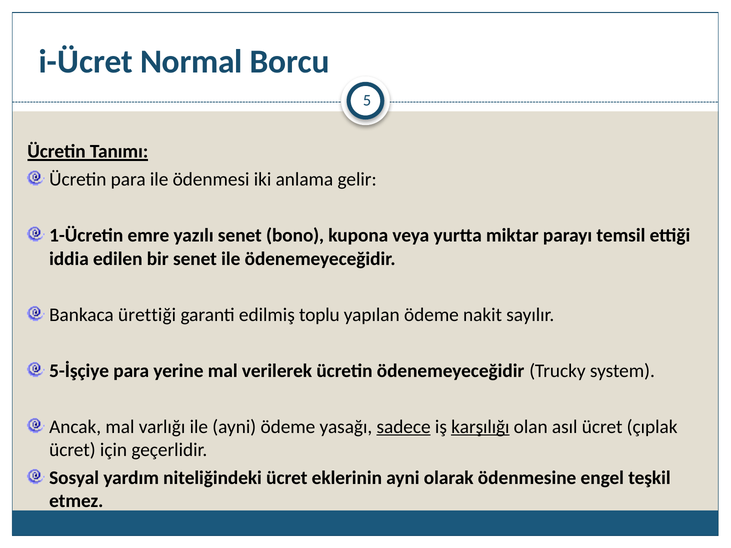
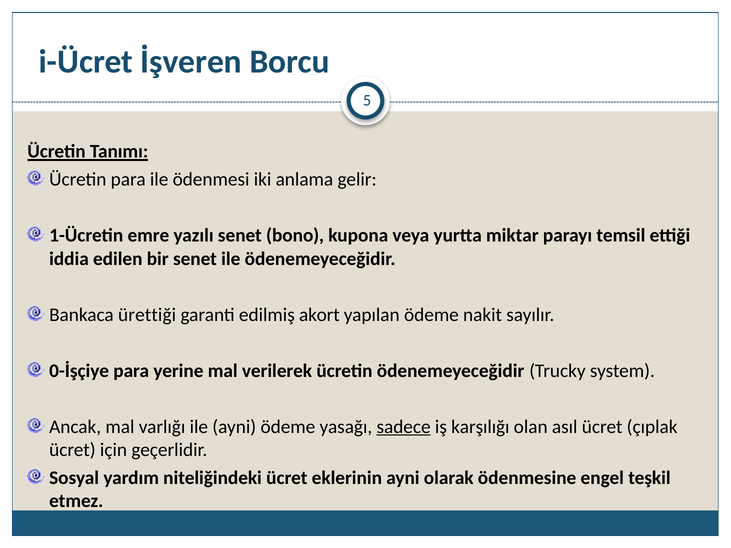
Normal: Normal -> İşveren (191, 62)
toplu: toplu -> akort (319, 315)
5-İşçiye: 5-İşçiye -> 0-İşçiye (79, 371)
karşılığı underline: present -> none (480, 427)
